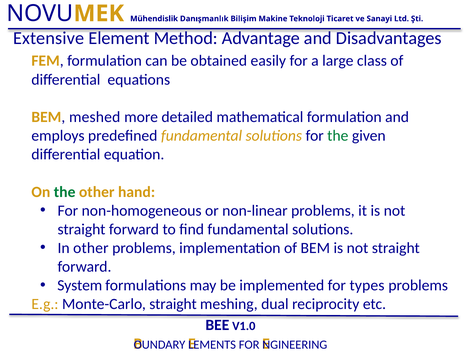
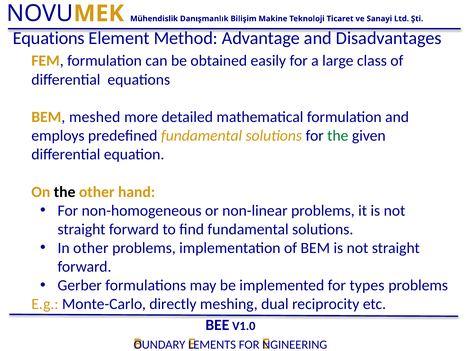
Extensive: Extensive -> Equations (49, 38)
the colour: green -> black (65, 192)
System: System -> Gerber (80, 285)
Monte-Carlo straight: straight -> directly (173, 304)
